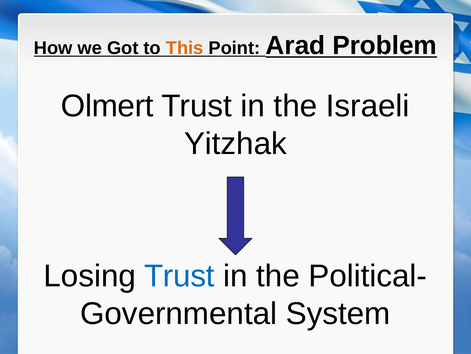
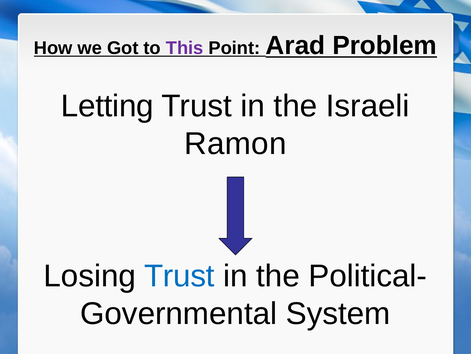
This colour: orange -> purple (185, 48)
Olmert: Olmert -> Letting (107, 106)
Yitzhak: Yitzhak -> Ramon (235, 143)
